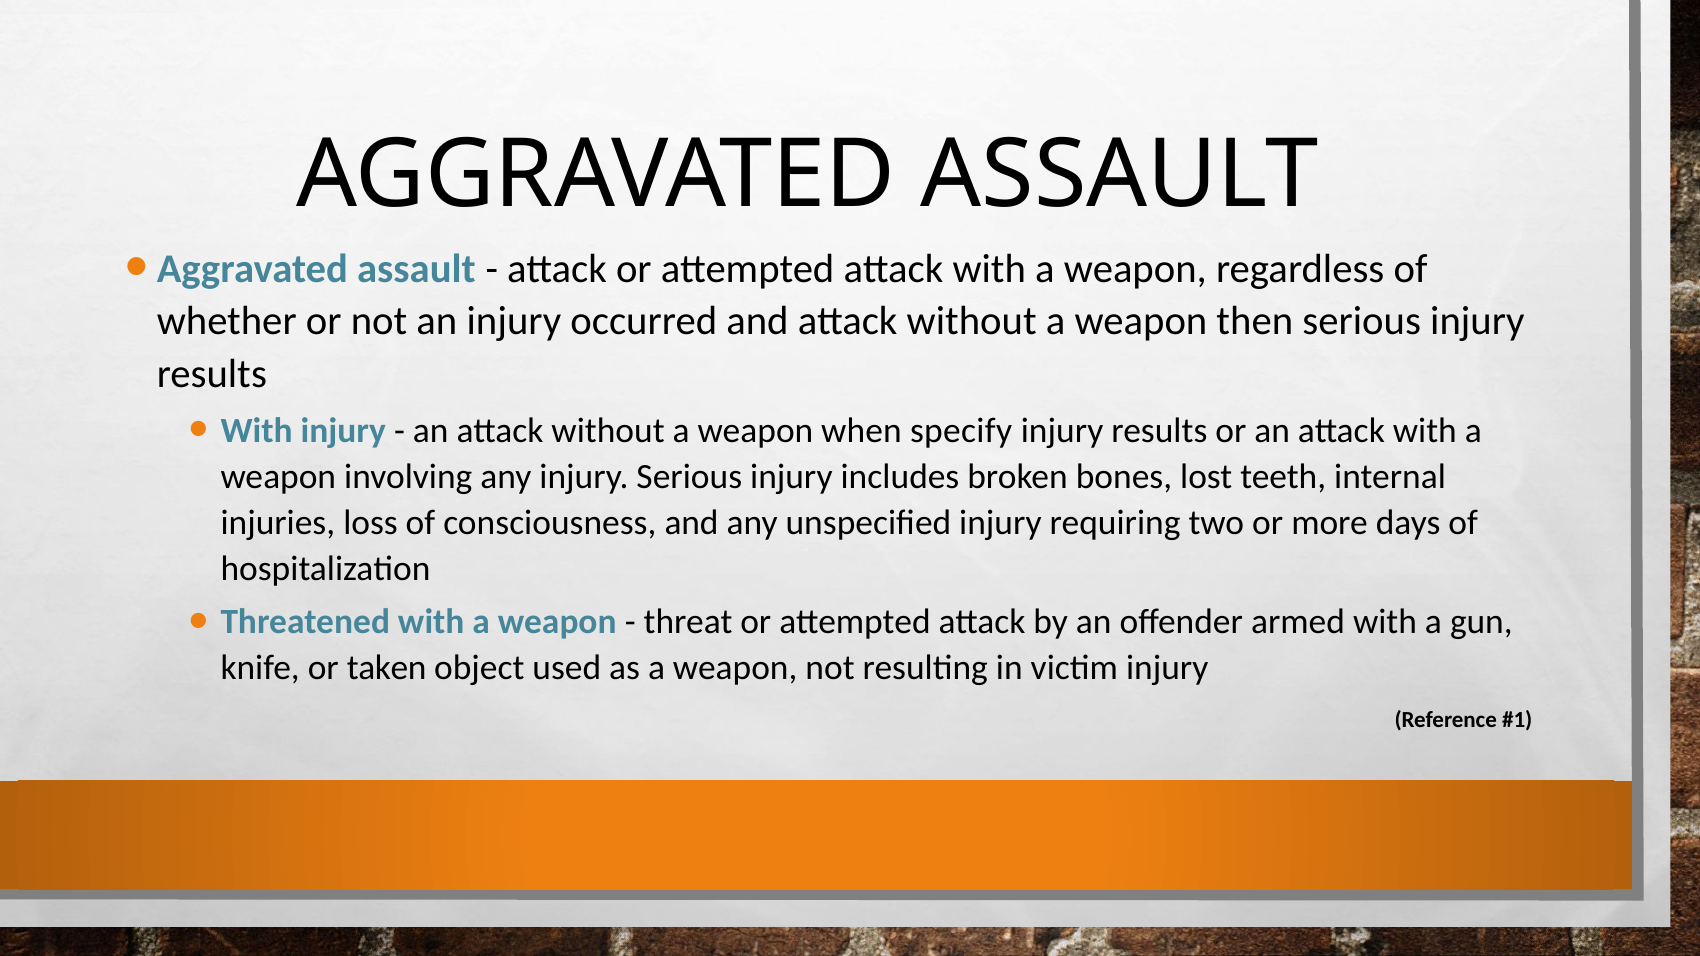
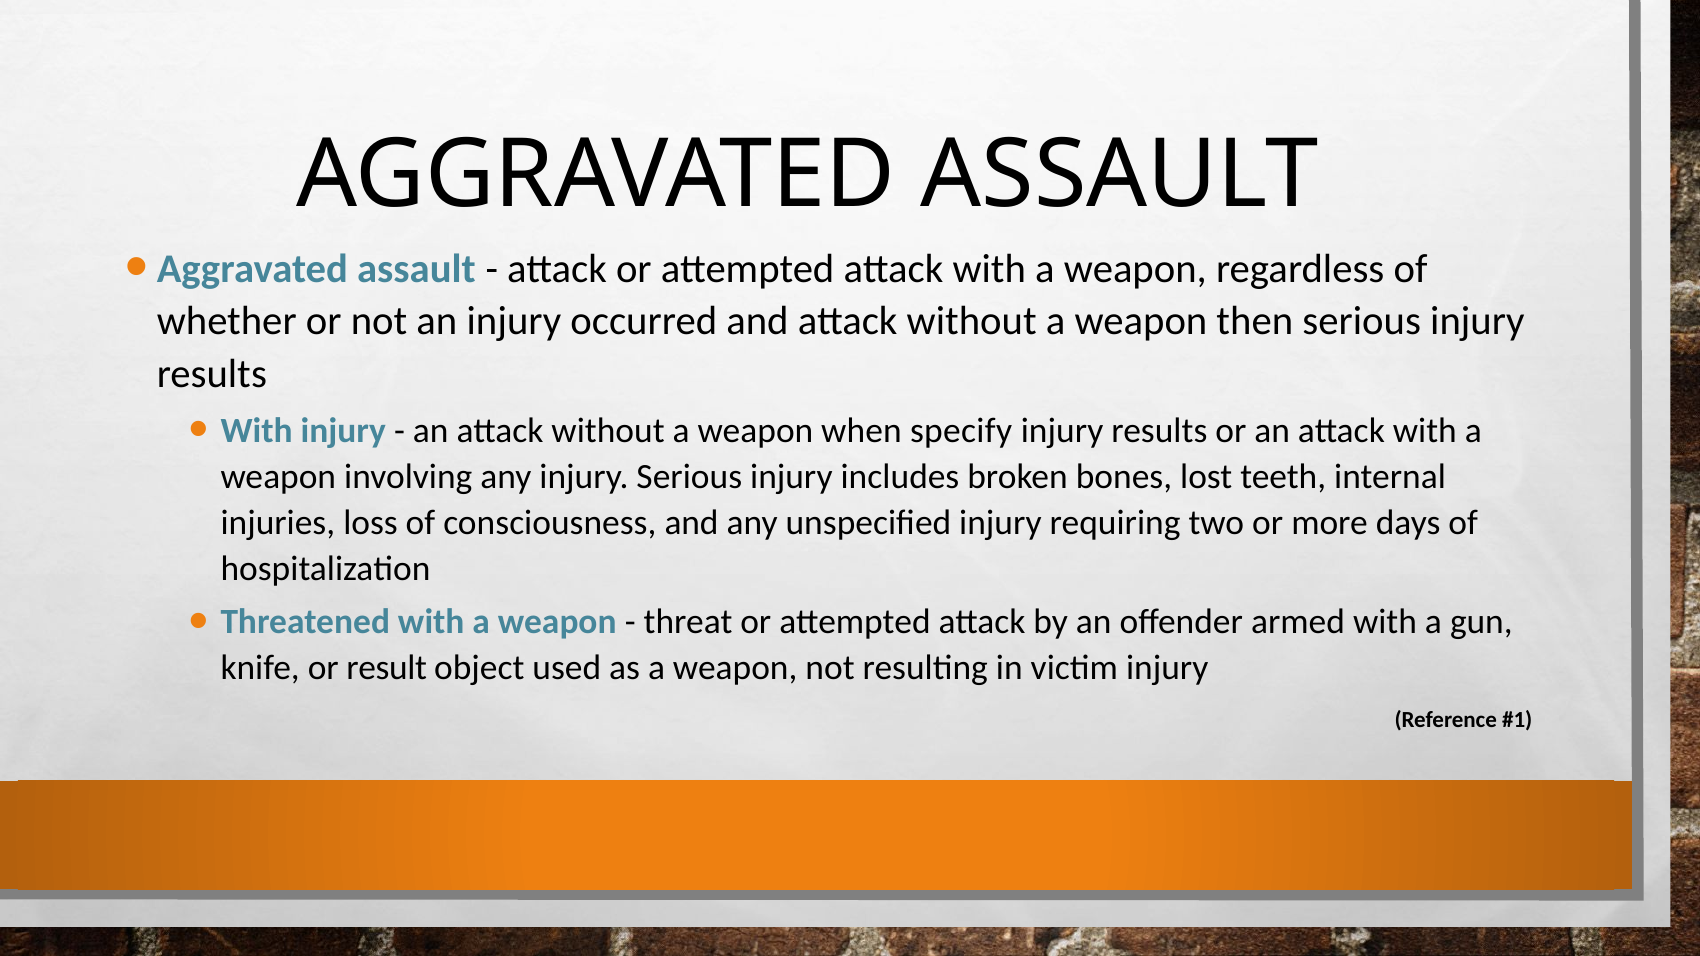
taken: taken -> result (387, 668)
